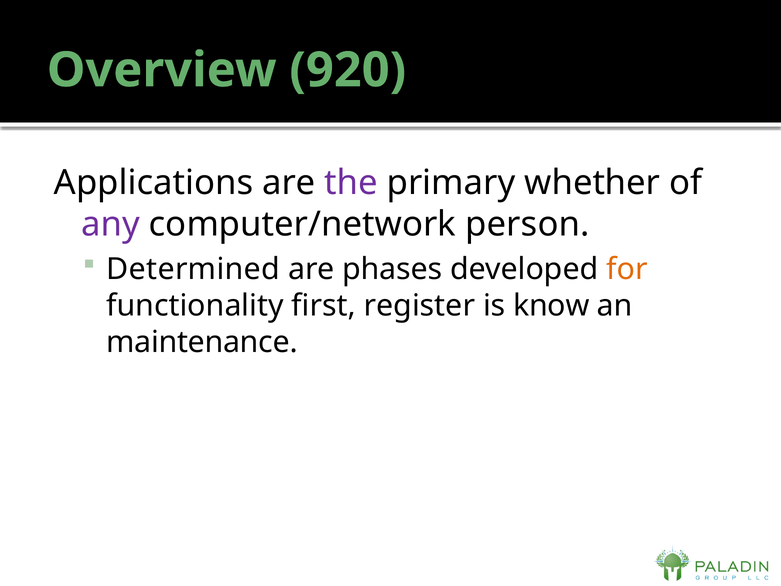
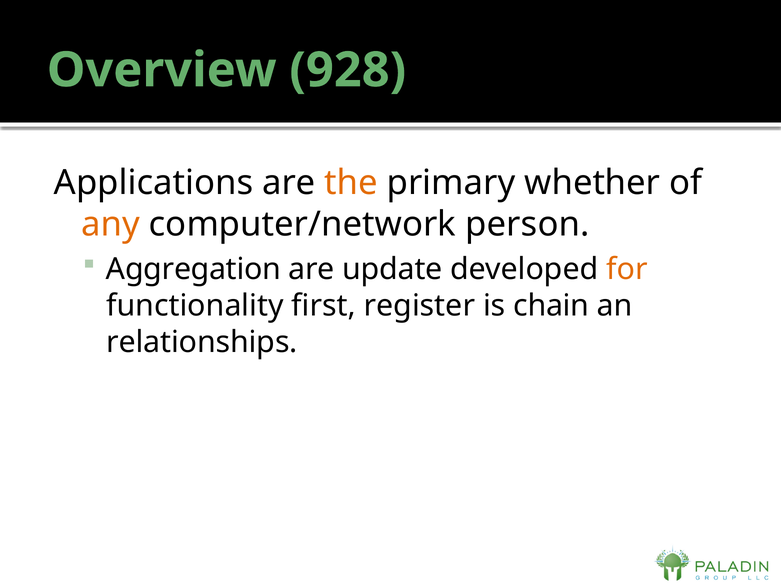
920: 920 -> 928 (348, 70)
the colour: purple -> orange (351, 183)
any colour: purple -> orange (110, 224)
Determined: Determined -> Aggregation (193, 269)
phases: phases -> update (392, 269)
know: know -> chain (551, 306)
maintenance: maintenance -> relationships (202, 342)
